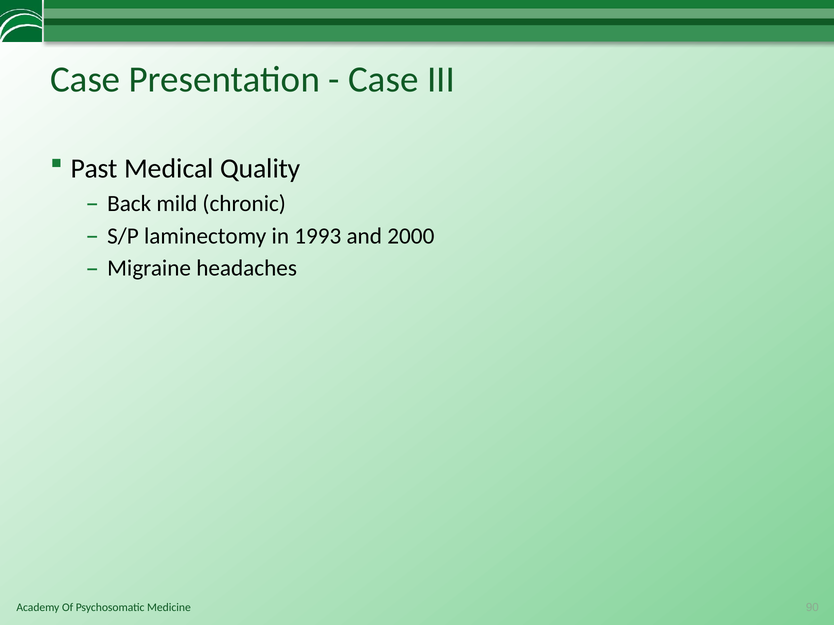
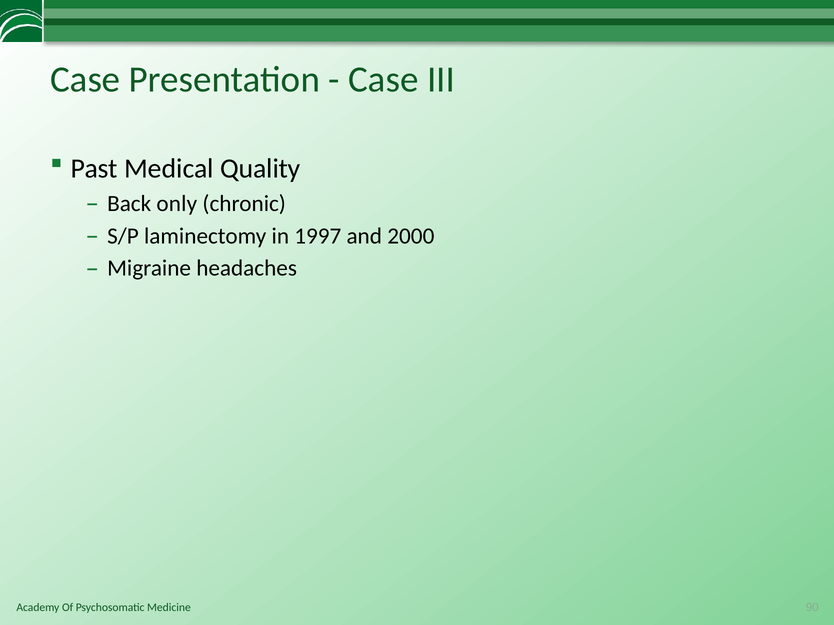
mild: mild -> only (177, 204)
1993: 1993 -> 1997 (318, 236)
